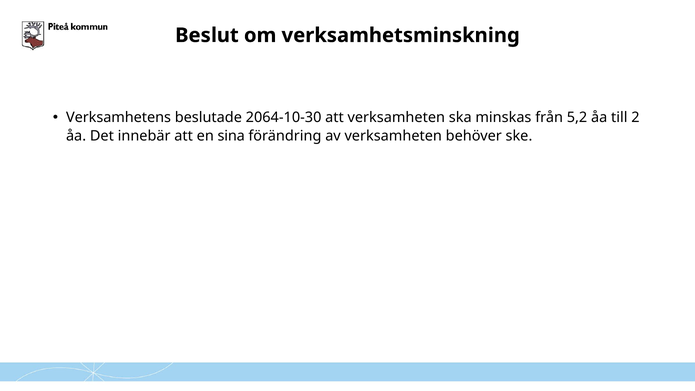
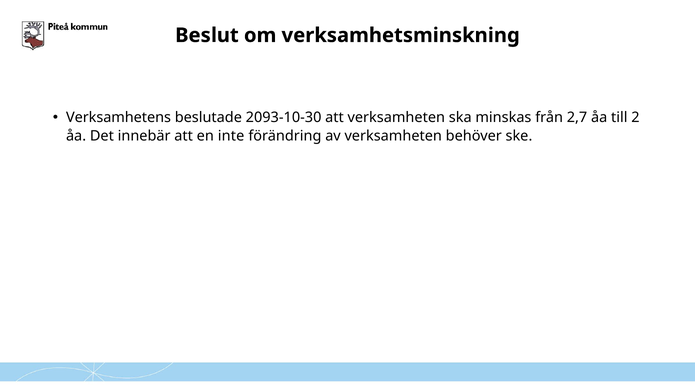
2064-10-30: 2064-10-30 -> 2093-10-30 (284, 118)
5,2: 5,2 -> 2,7 (577, 118)
sina: sina -> inte (231, 136)
